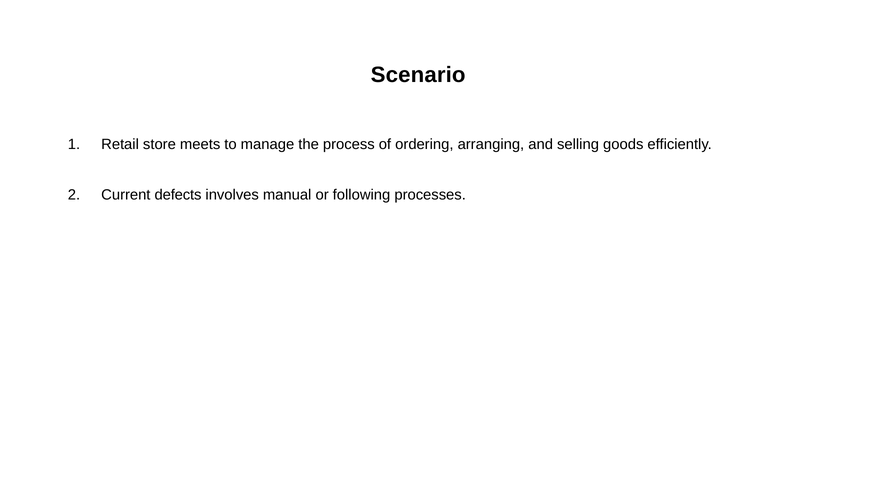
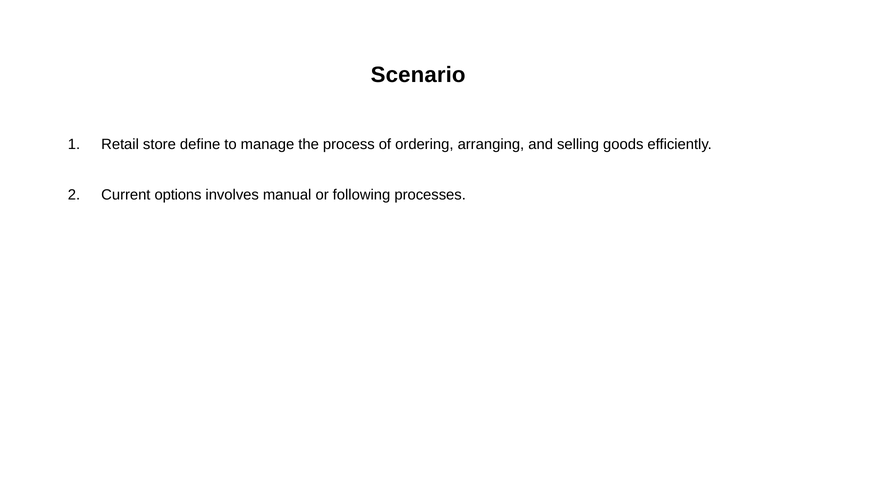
meets: meets -> define (200, 145)
defects: defects -> options (178, 195)
